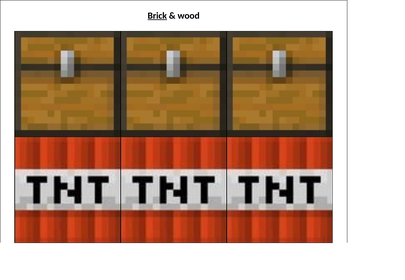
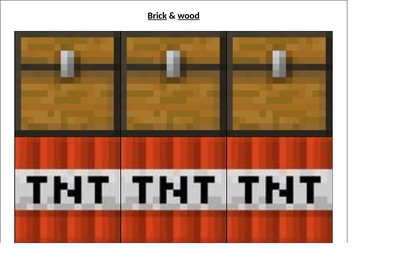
wood underline: none -> present (189, 16)
